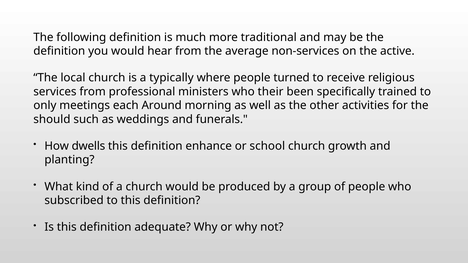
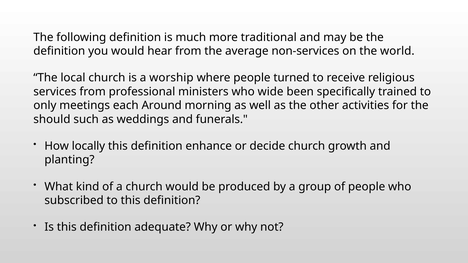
active: active -> world (397, 51)
typically: typically -> worship (171, 78)
their: their -> wide (271, 92)
dwells: dwells -> locally (88, 146)
school: school -> decide (267, 146)
